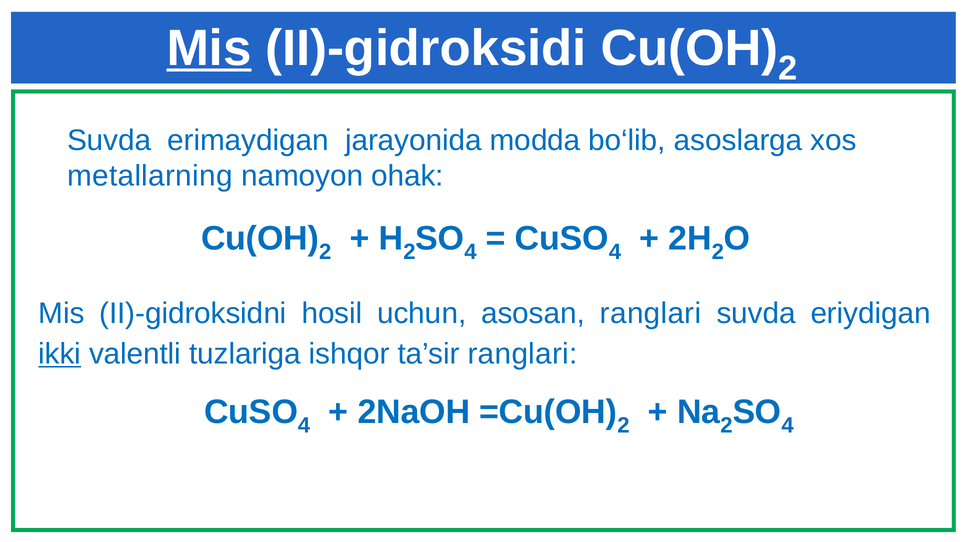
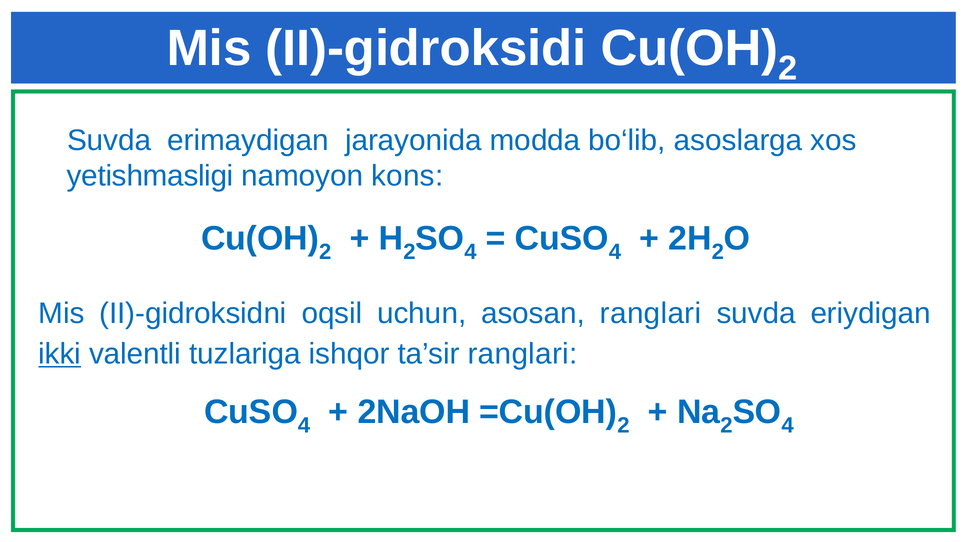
Mis underline: present -> none (209, 48)
metallarning: metallarning -> yetishmasligi (150, 176)
ohak: ohak -> kons (407, 176)
hosil: hosil -> oqsil (332, 314)
